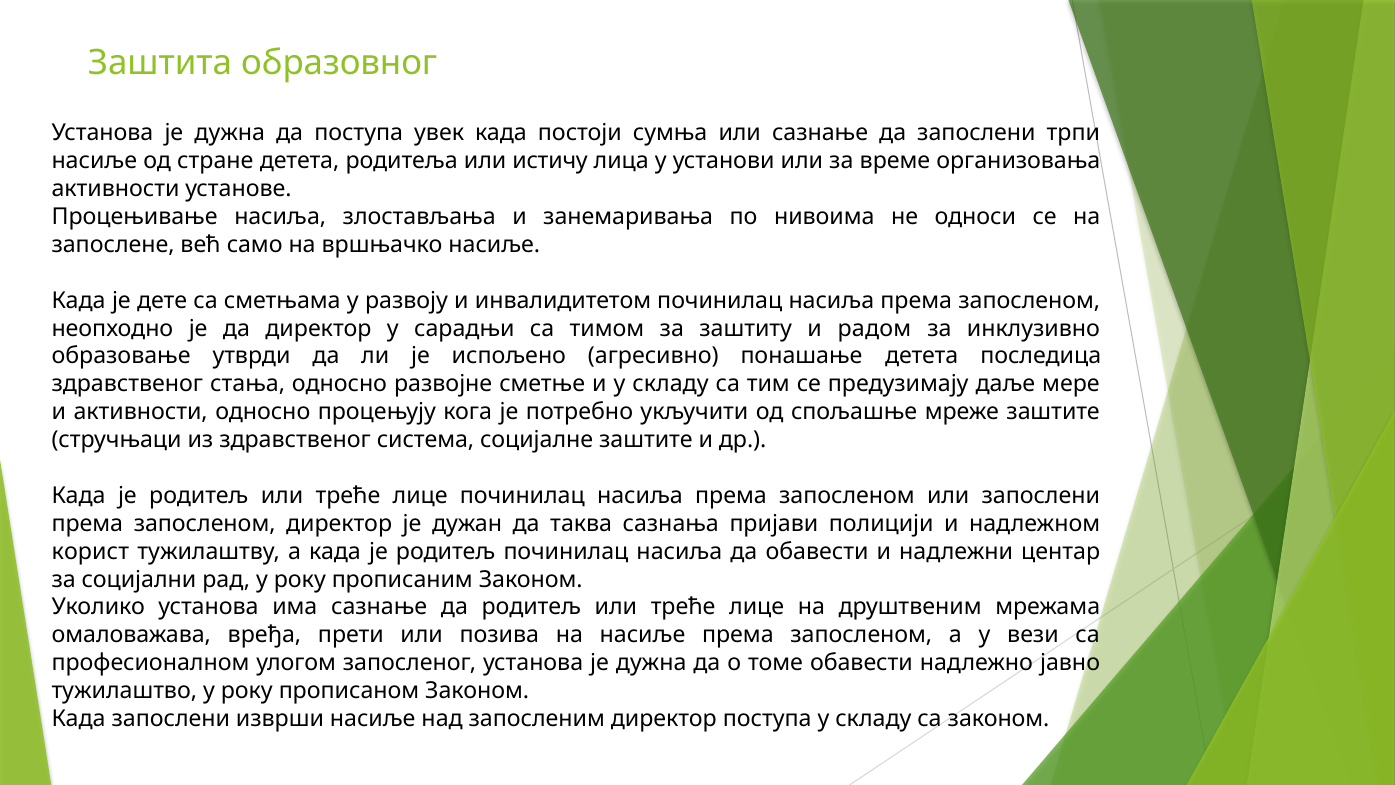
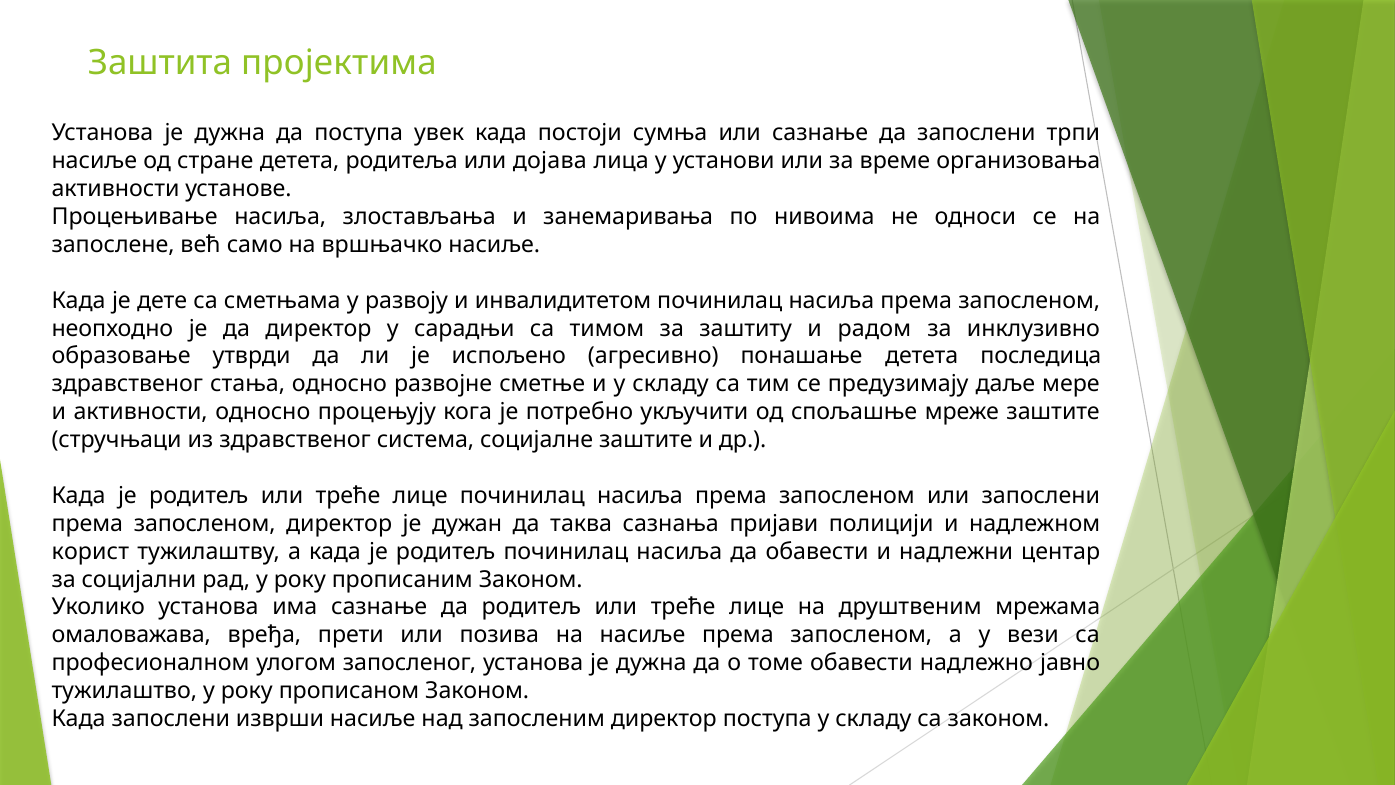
образовног: образовног -> пројектима (339, 63)
истичу: истичу -> дојава (550, 161)
